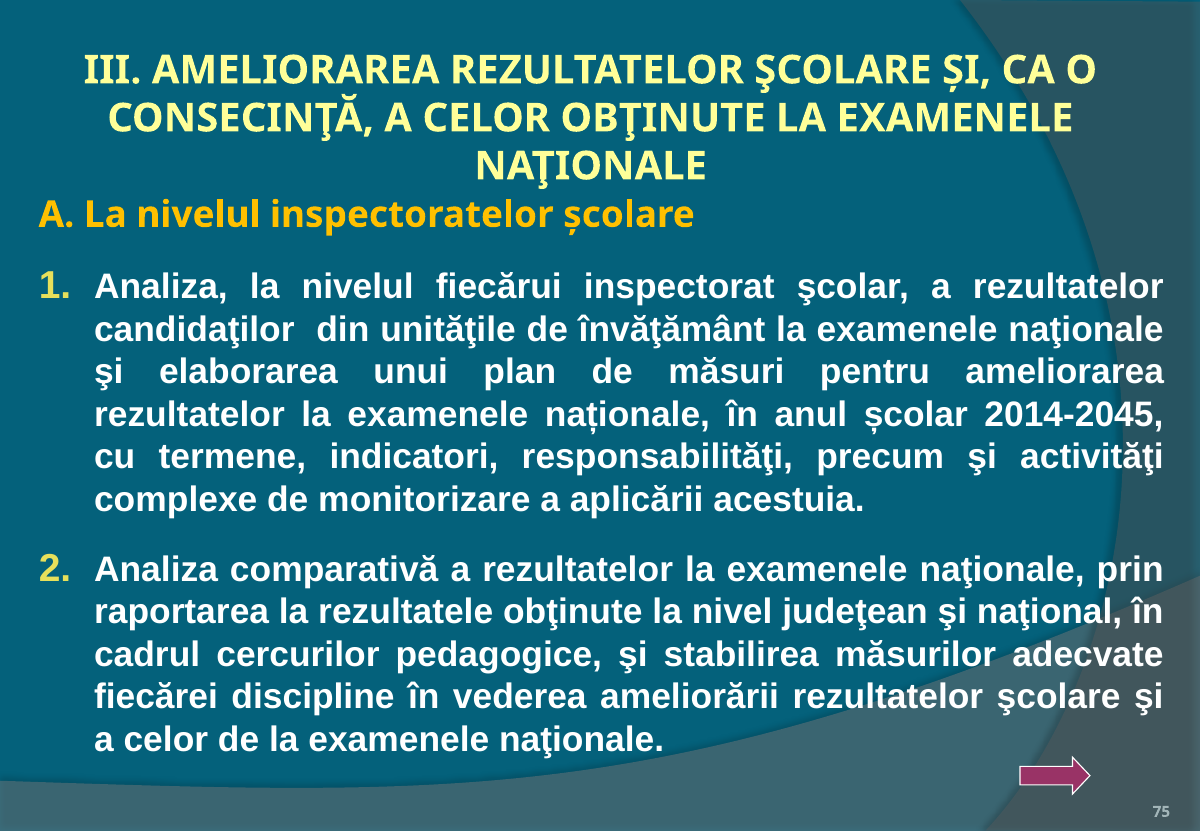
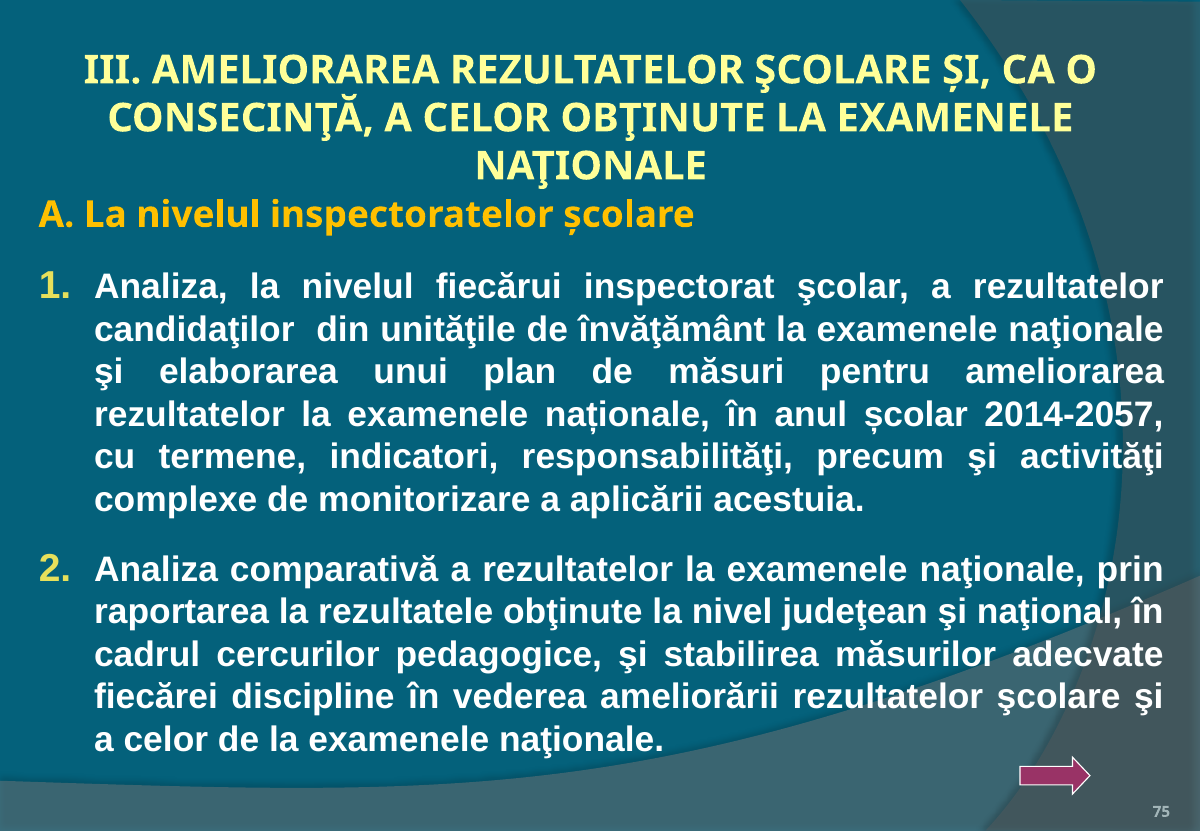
2014-2045: 2014-2045 -> 2014-2057 (1074, 415)
